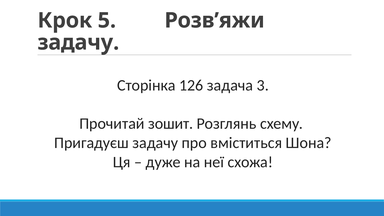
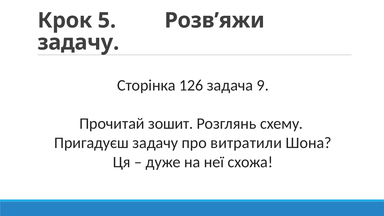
3: 3 -> 9 (263, 85)
вміститься: вміститься -> витратили (246, 143)
